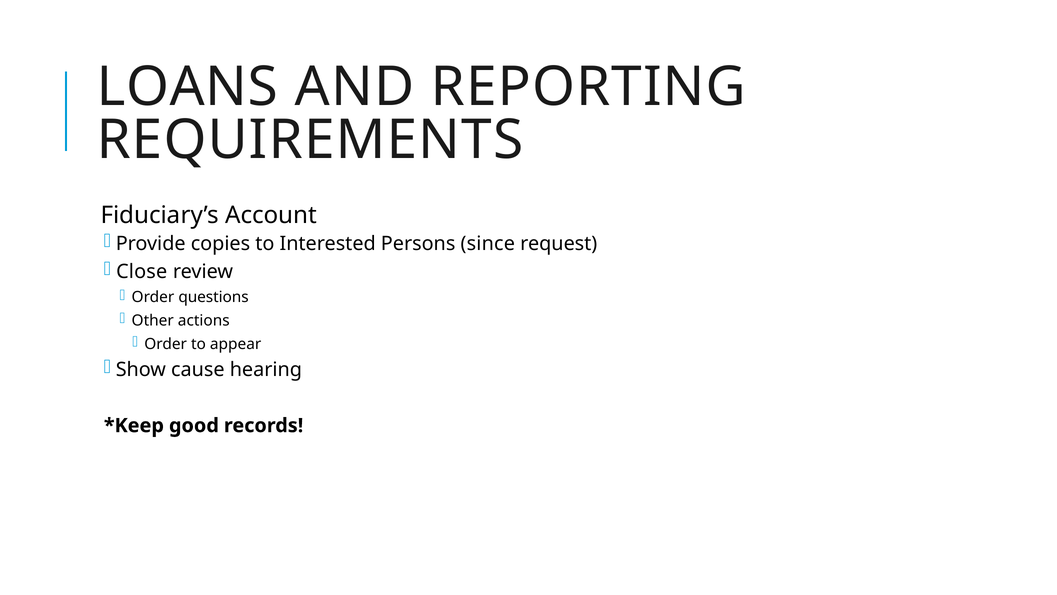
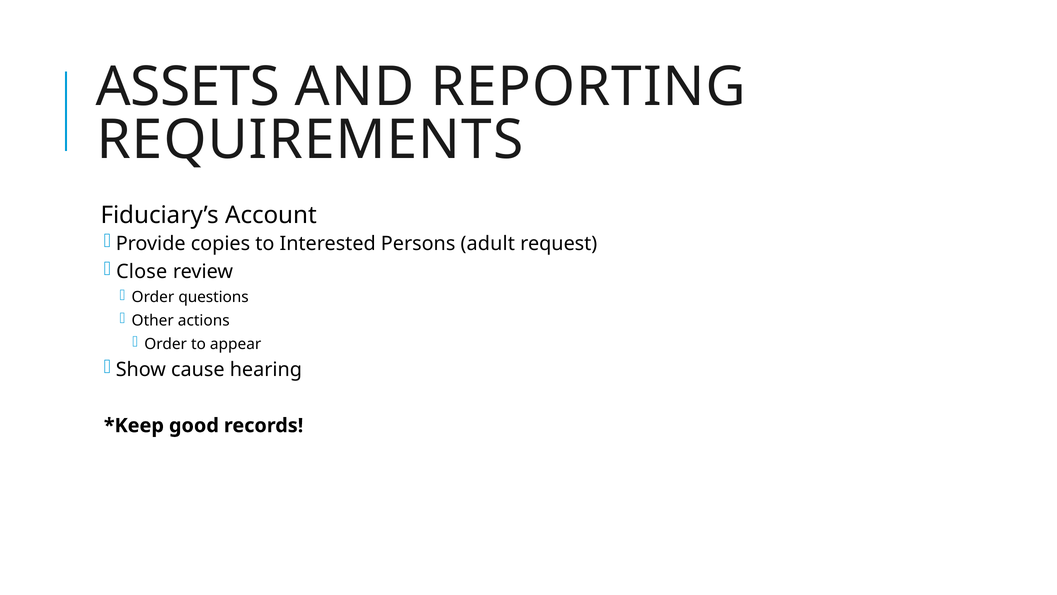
LOANS: LOANS -> ASSETS (188, 87)
since: since -> adult (488, 243)
